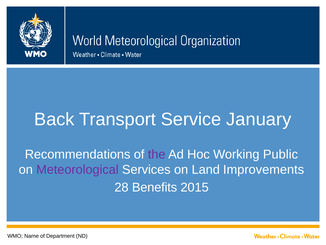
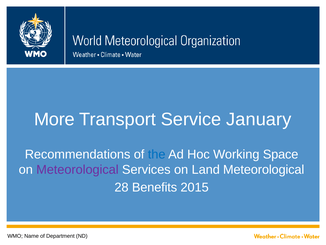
Back: Back -> More (54, 119)
the colour: purple -> blue (157, 154)
Public: Public -> Space (281, 154)
Land Improvements: Improvements -> Meteorological (264, 169)
